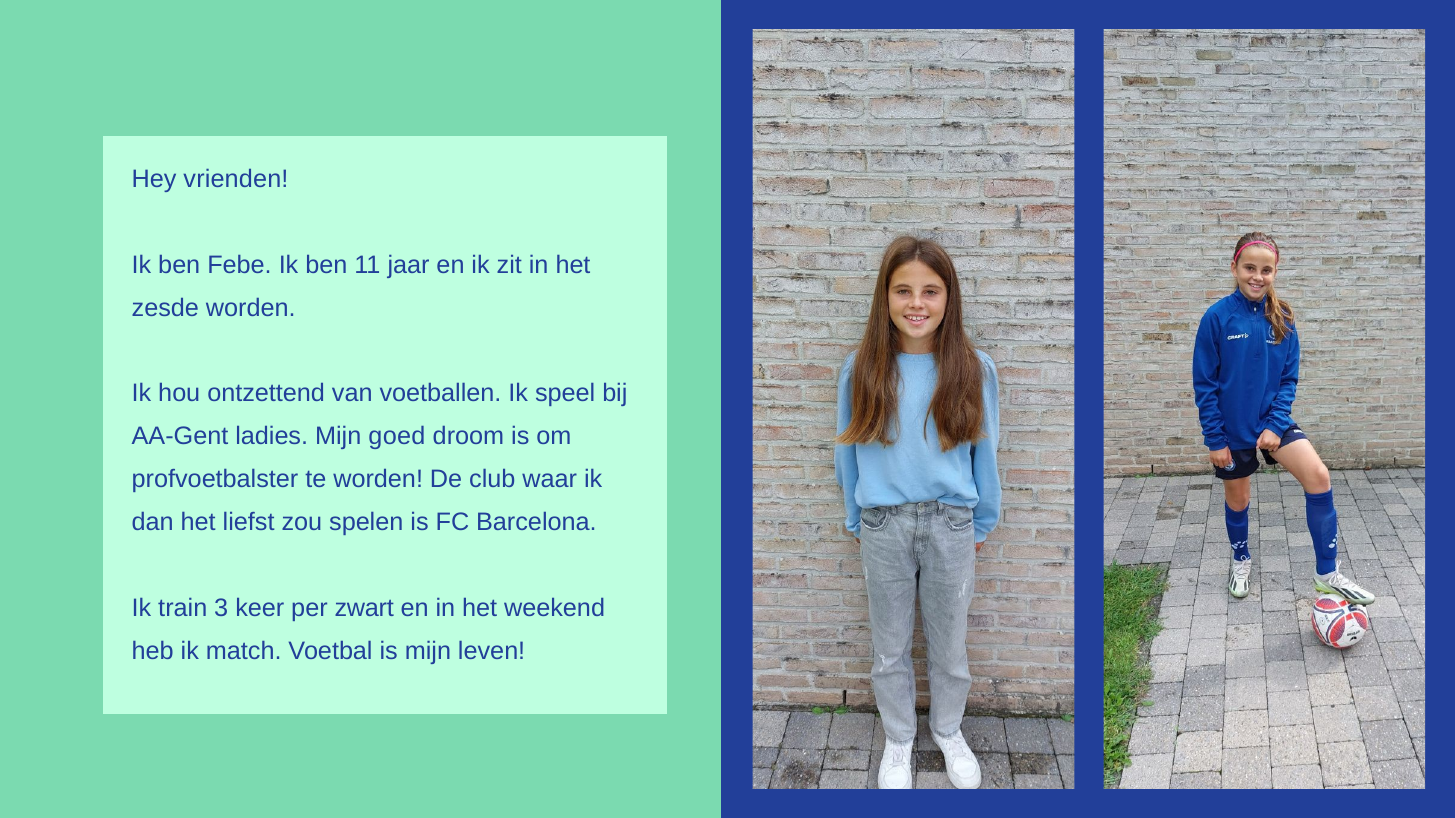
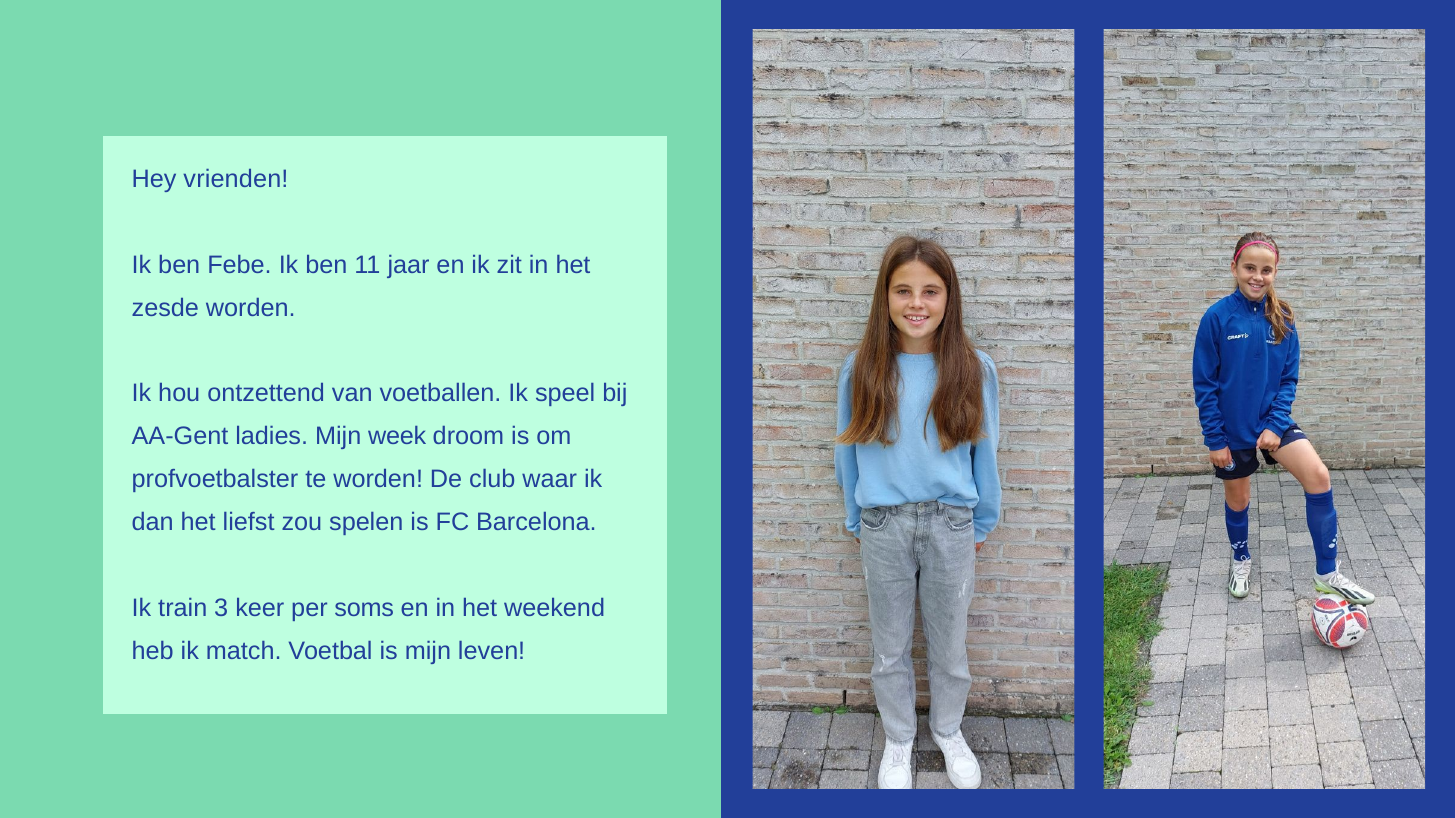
goed: goed -> week (397, 437)
zwart: zwart -> soms (364, 608)
